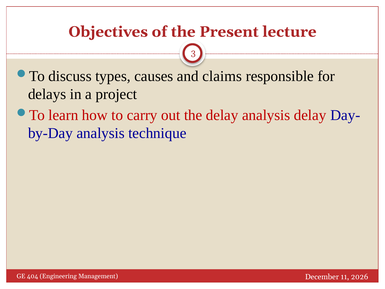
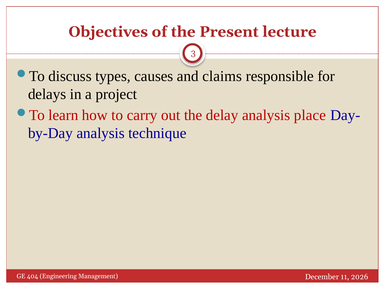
analysis delay: delay -> place (310, 115)
